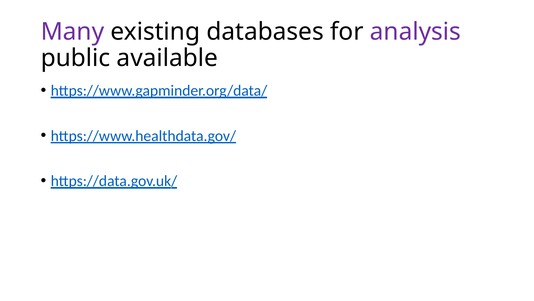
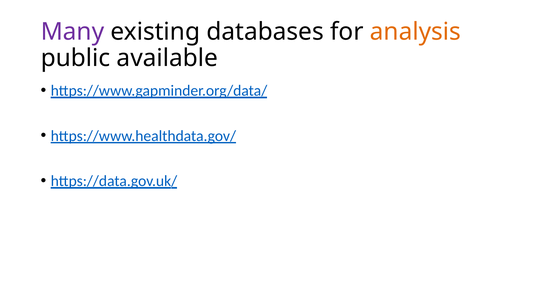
analysis colour: purple -> orange (415, 32)
